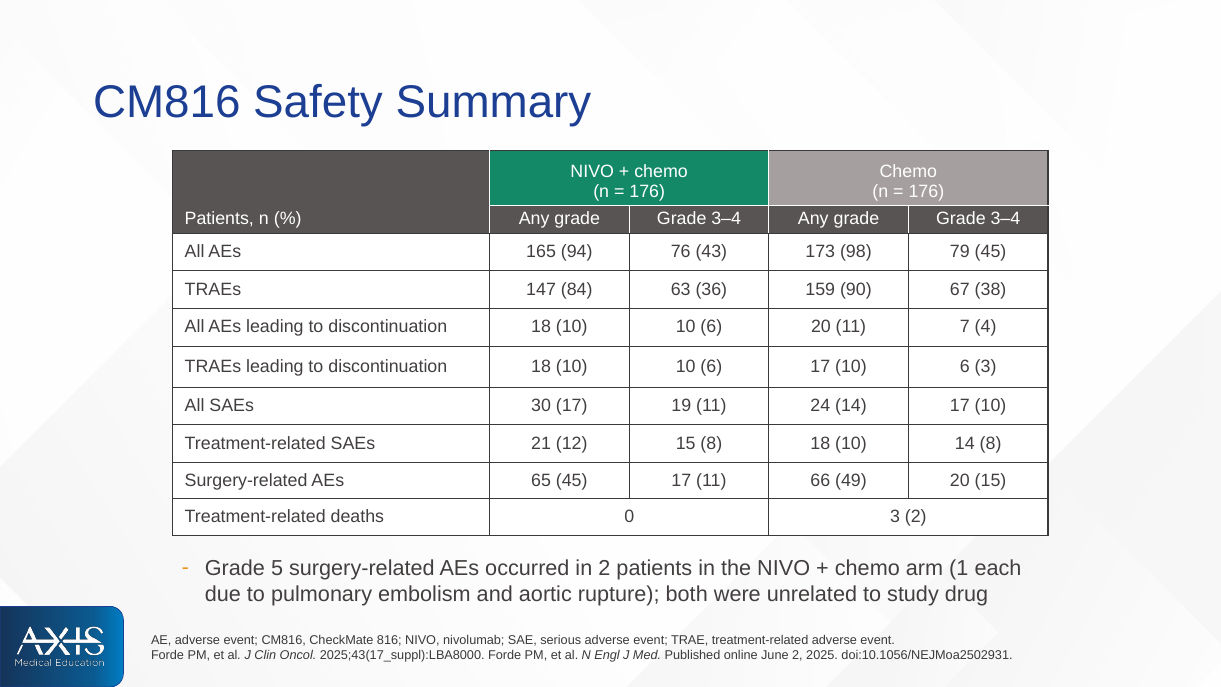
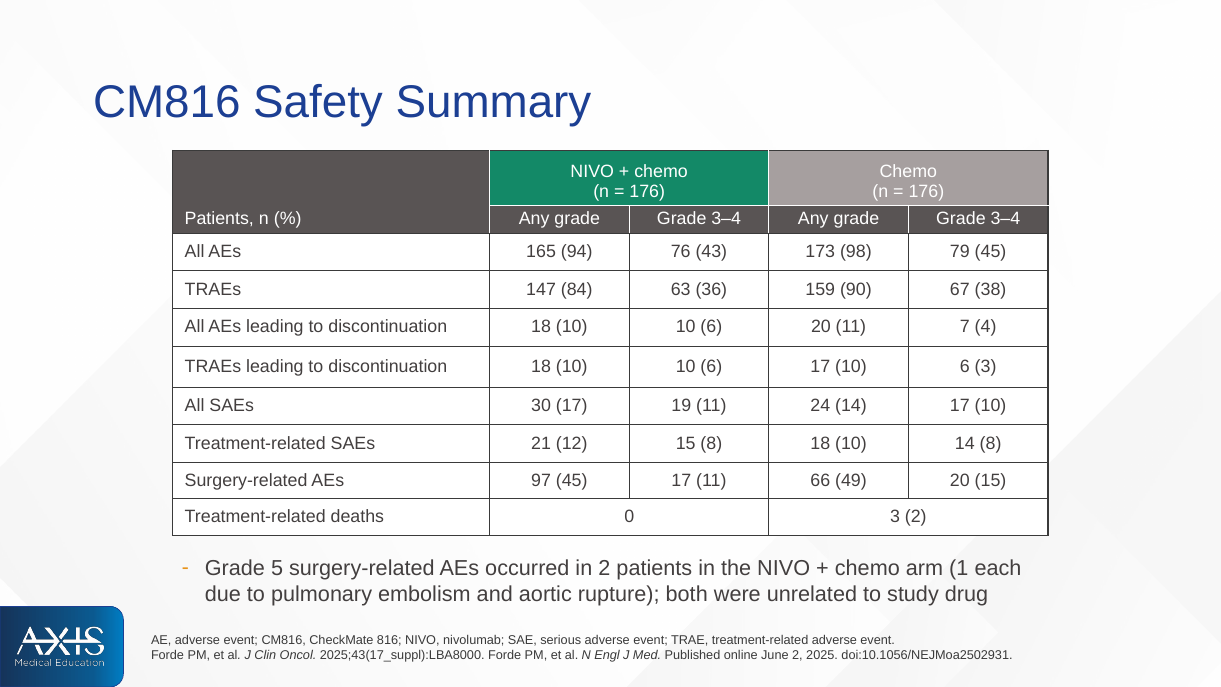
65: 65 -> 97 (541, 480)
